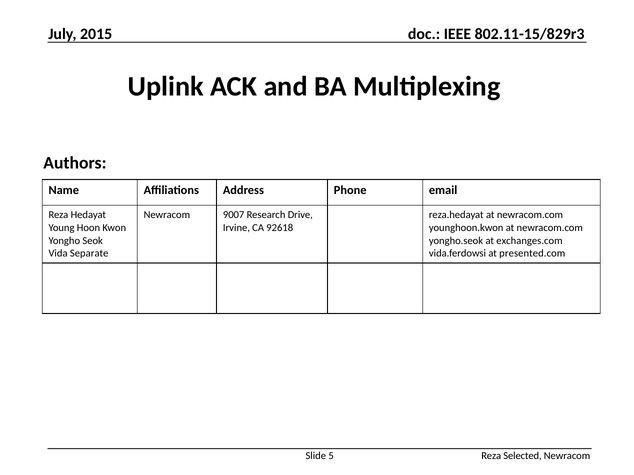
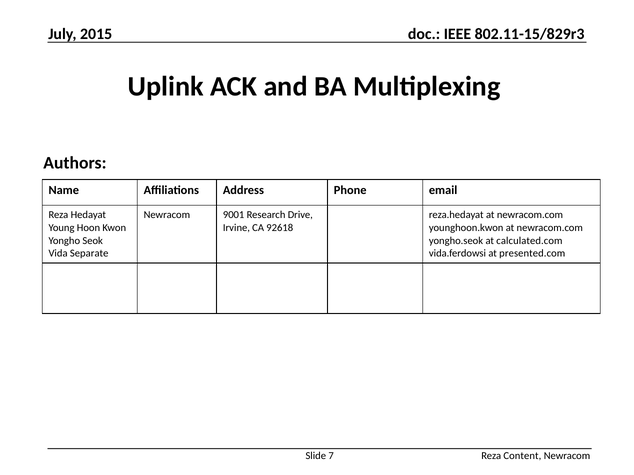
9007: 9007 -> 9001 (234, 215)
exchanges.com: exchanges.com -> calculated.com (529, 241)
5: 5 -> 7 (331, 456)
Selected: Selected -> Content (522, 456)
